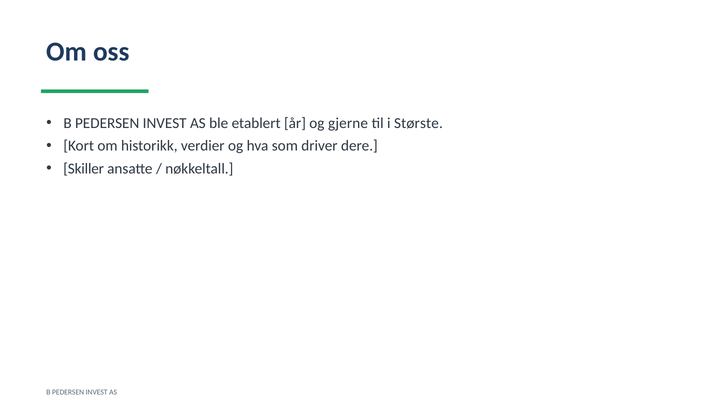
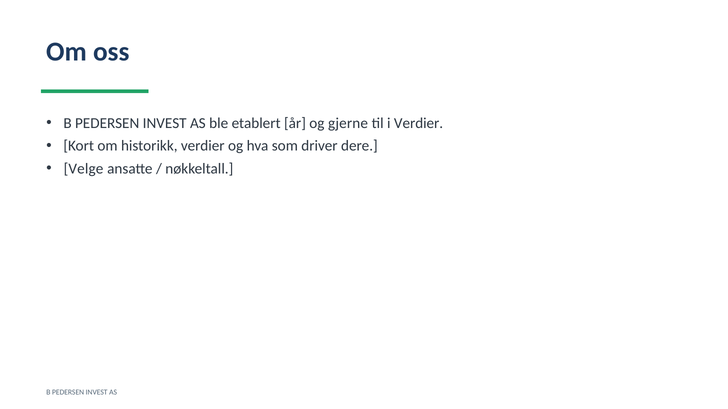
i Største: Største -> Verdier (419, 123)
Skiller: Skiller -> Velge (84, 169)
